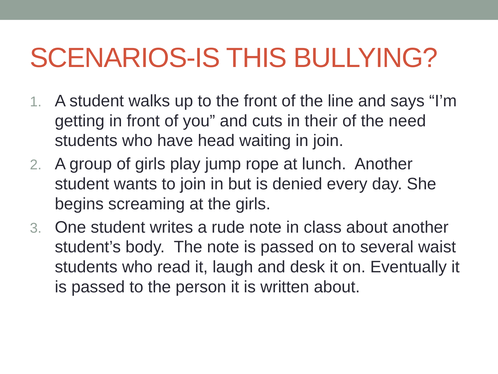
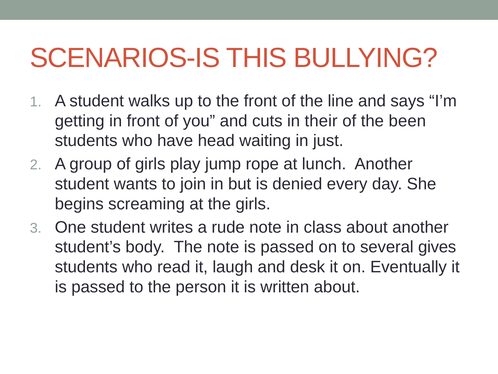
need: need -> been (407, 121)
in join: join -> just (328, 141)
waist: waist -> gives (437, 247)
